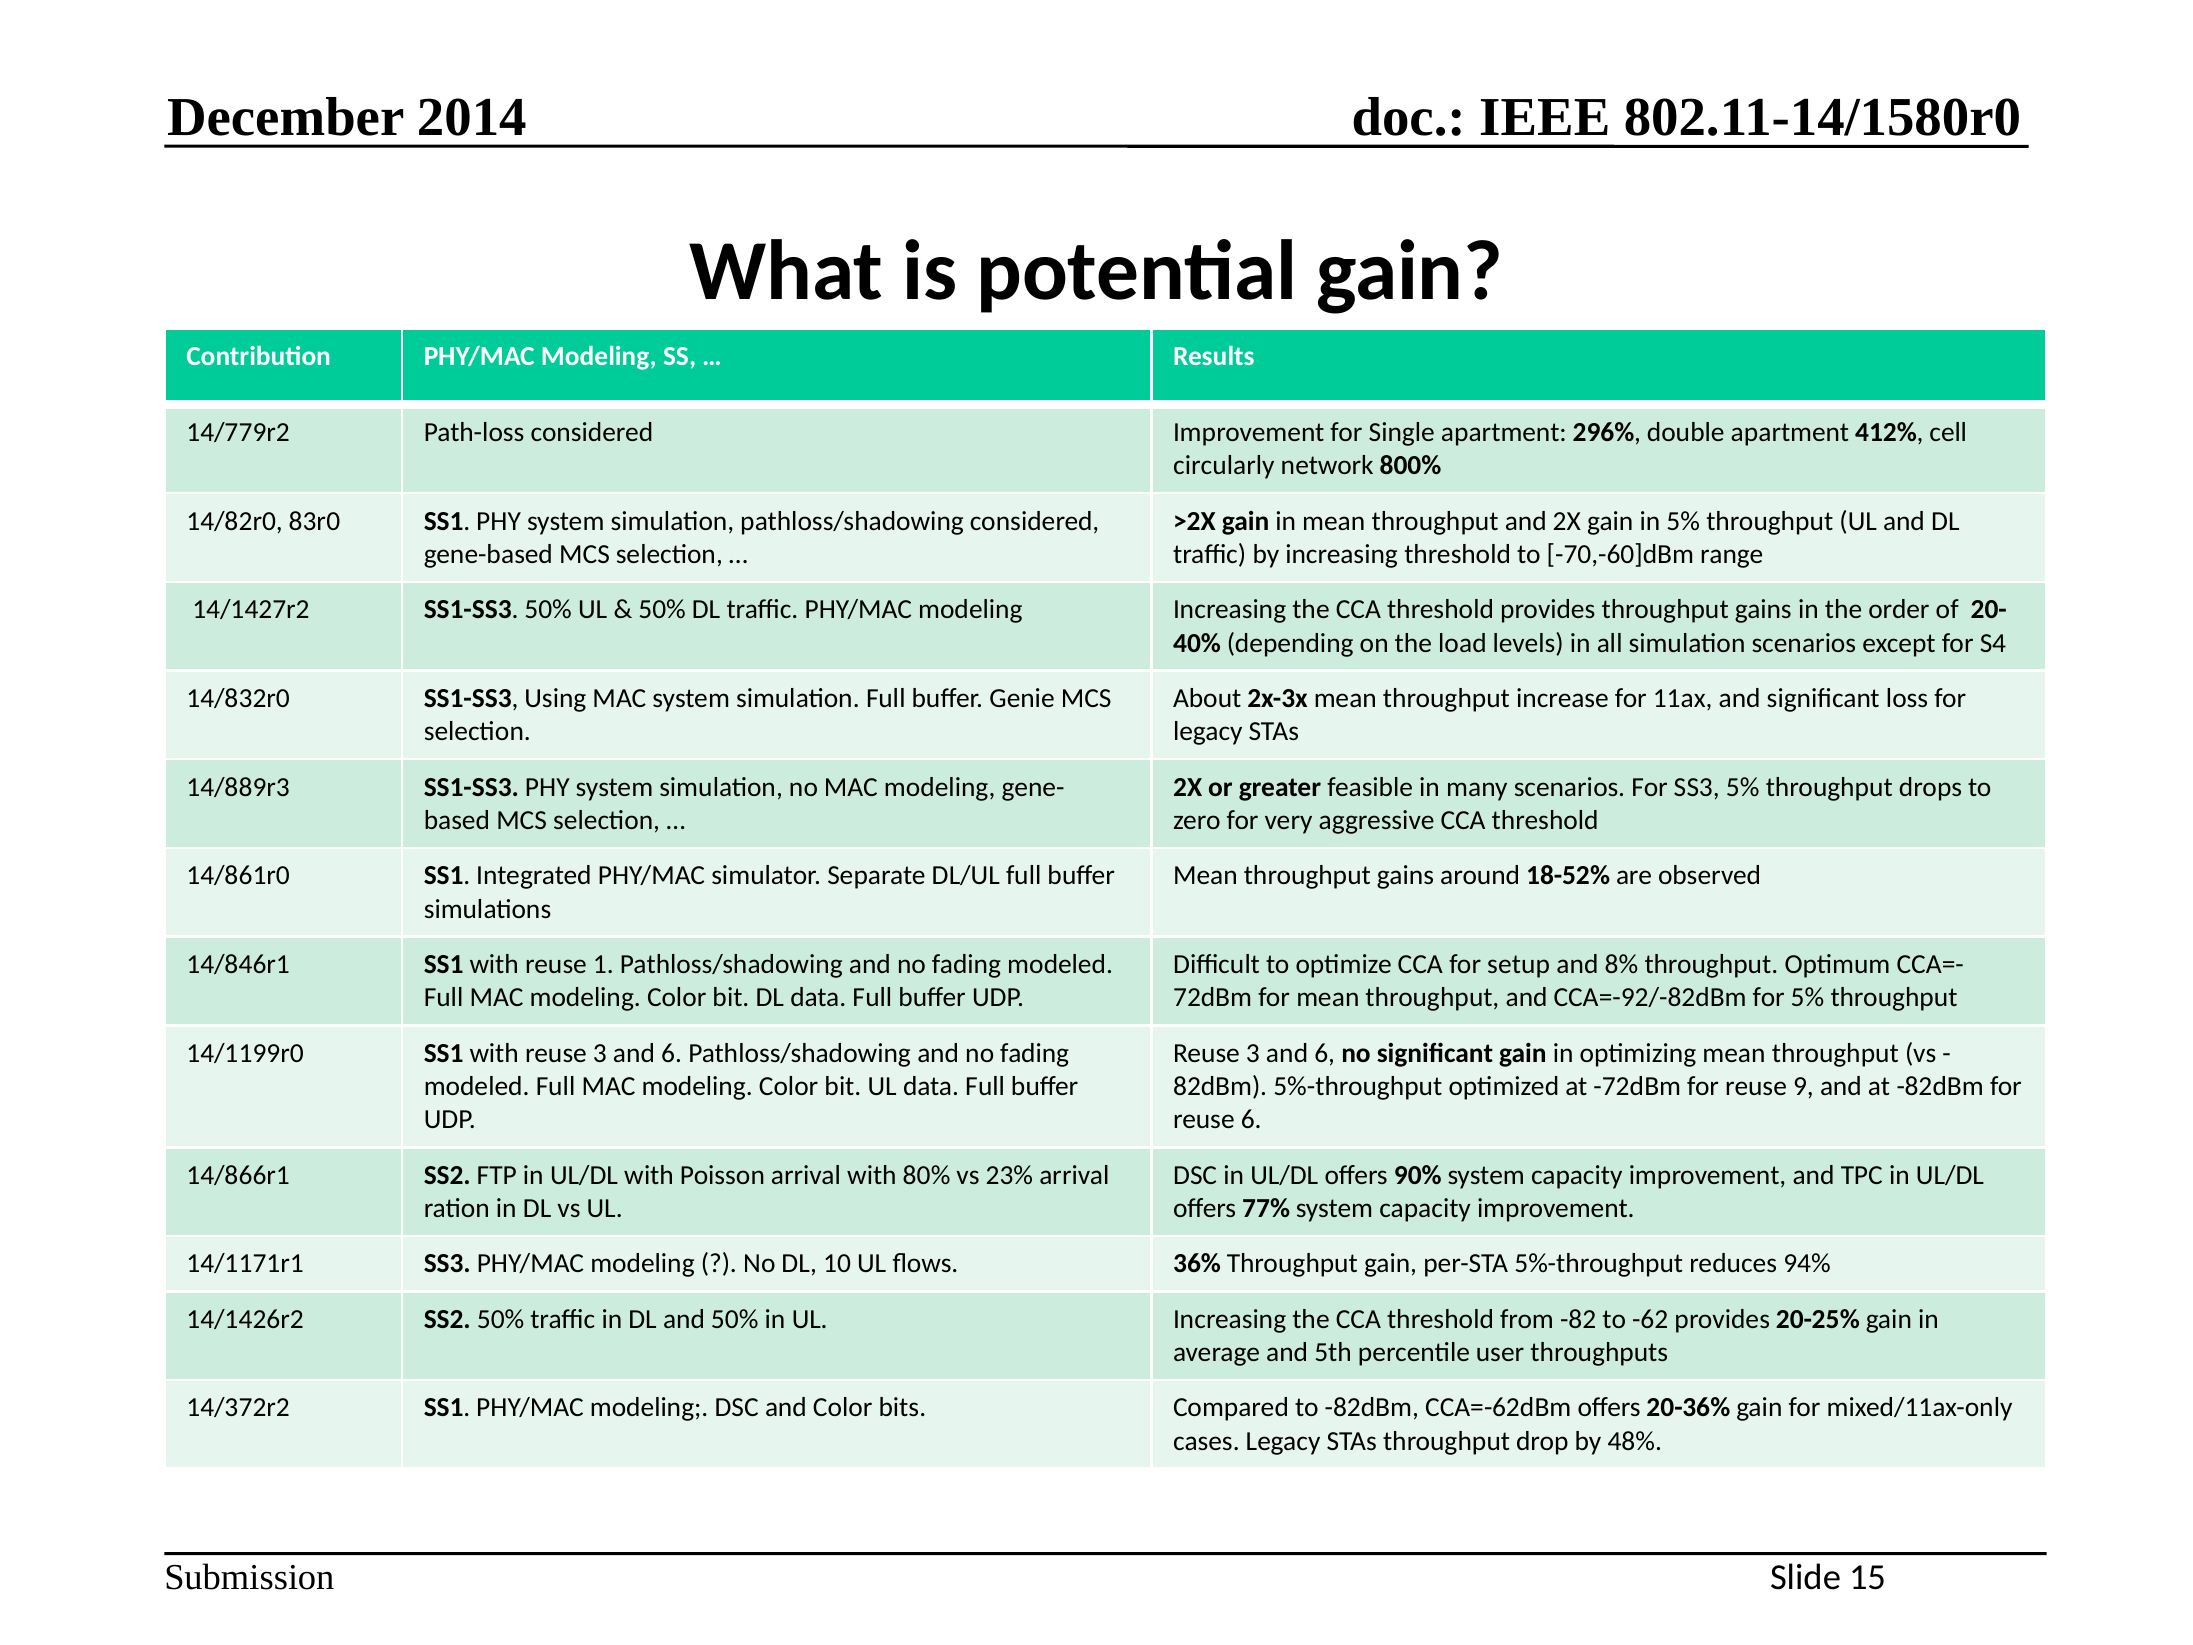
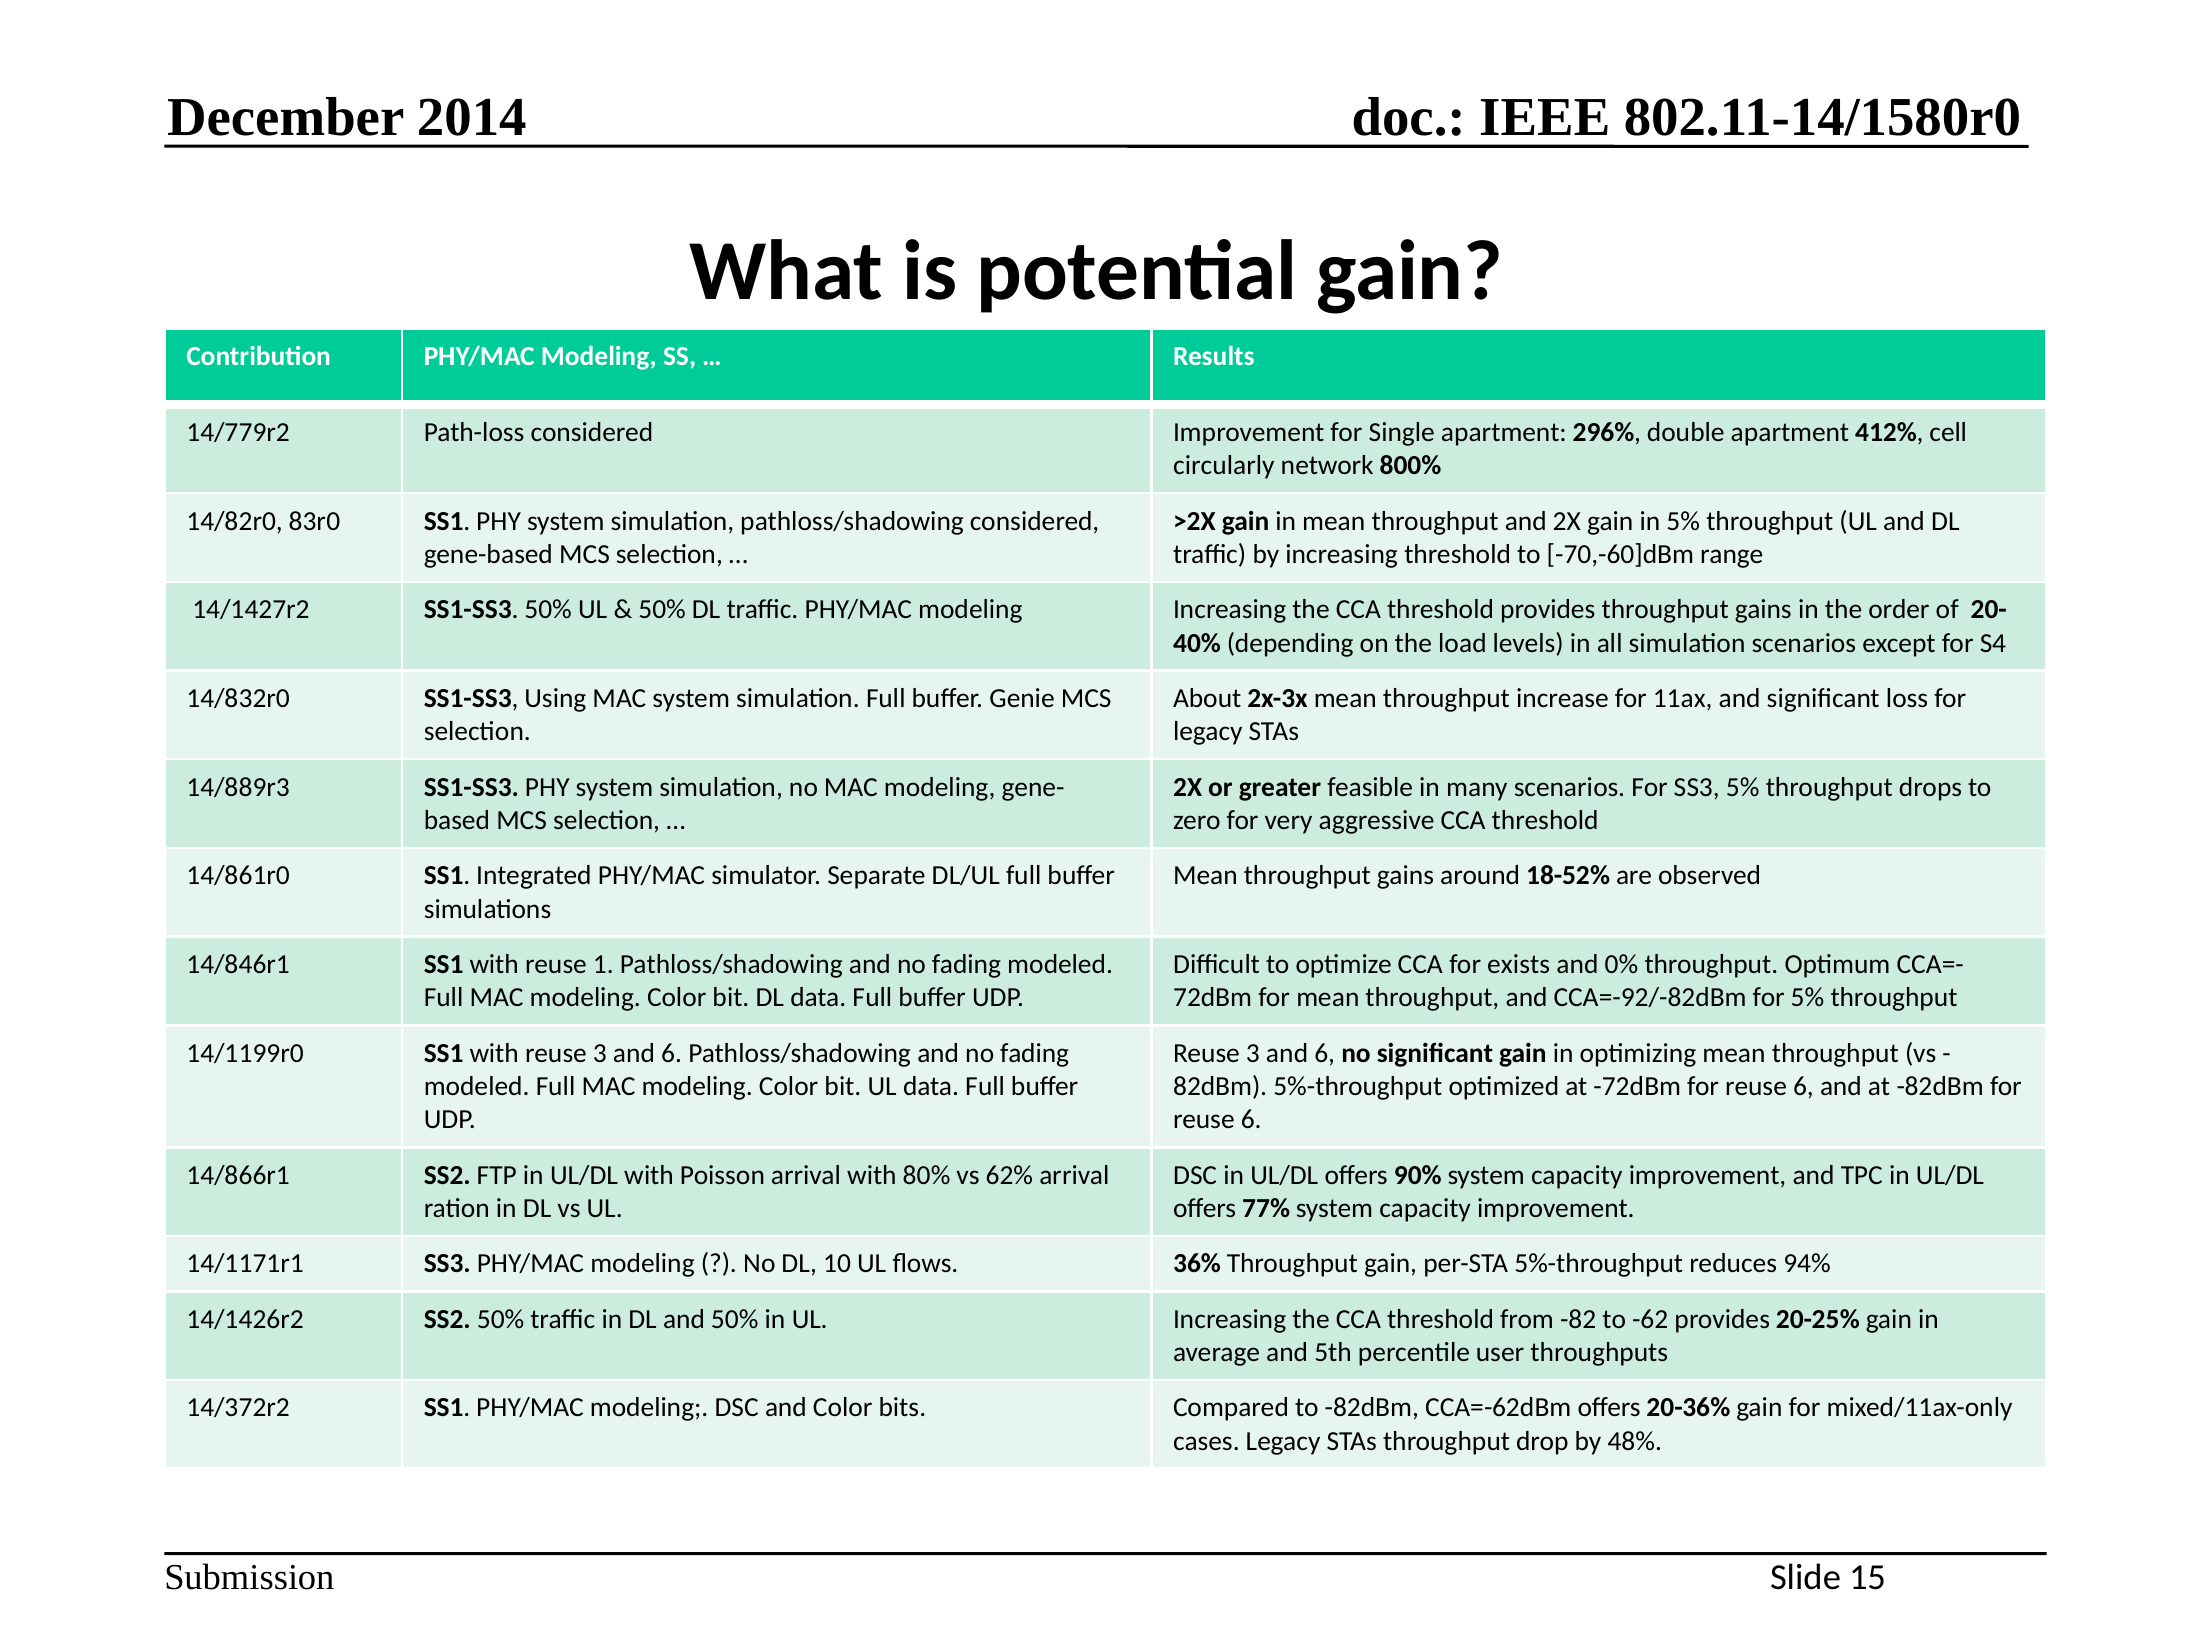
setup: setup -> exists (1519, 964)
8%: 8% -> 0% (1621, 964)
-72dBm for reuse 9: 9 -> 6 (1803, 1086)
23%: 23% -> 62% (1009, 1175)
